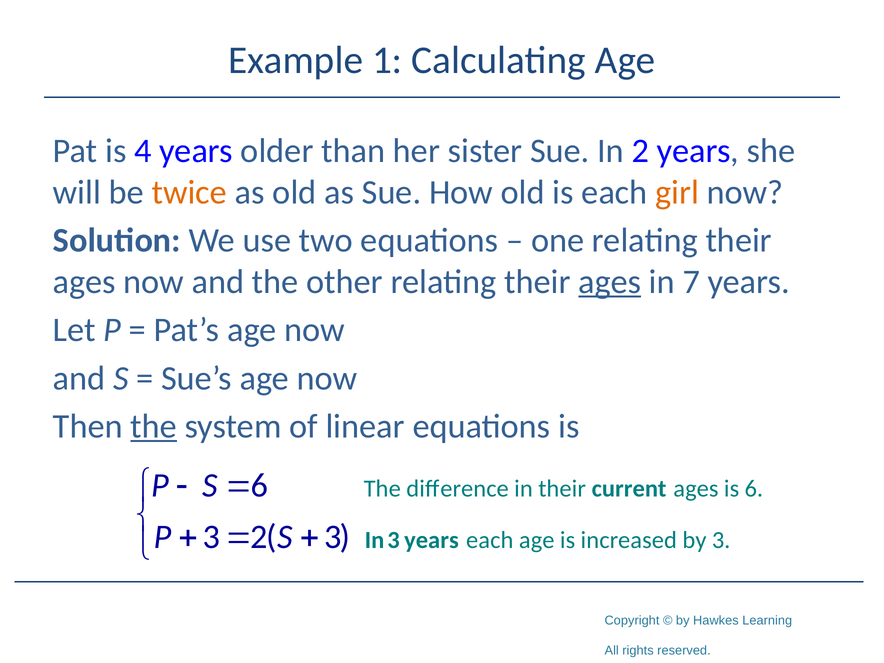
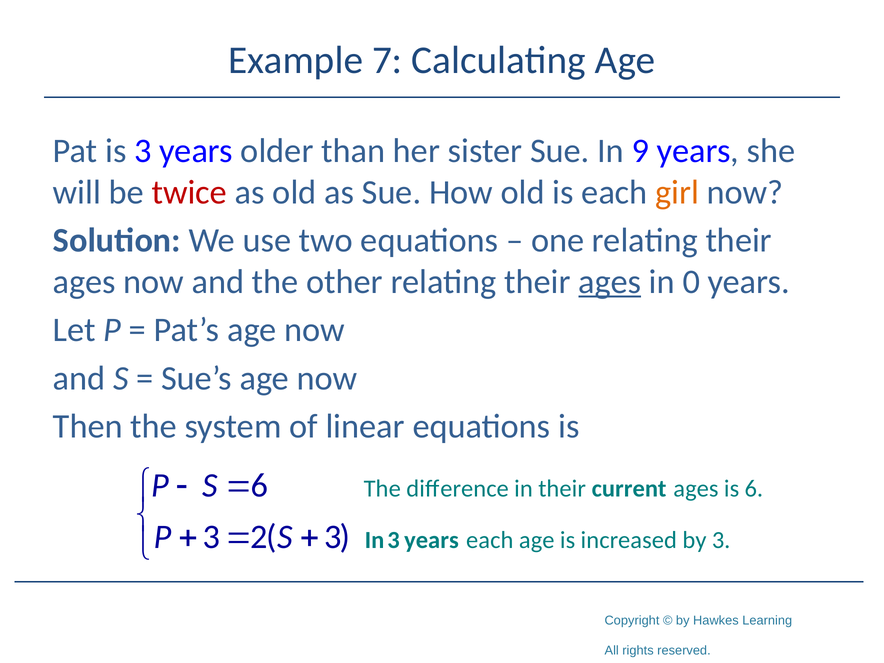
1: 1 -> 7 (387, 60)
is 4: 4 -> 3 (143, 151)
2: 2 -> 9 (641, 151)
twice colour: orange -> red (189, 192)
7: 7 -> 0 (691, 282)
the underline: present -> none (154, 426)
